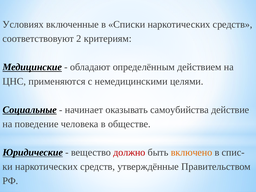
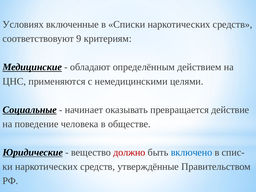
2: 2 -> 9 (79, 39)
самоубийства: самоубийства -> превращается (180, 110)
включено colour: orange -> blue (192, 152)
